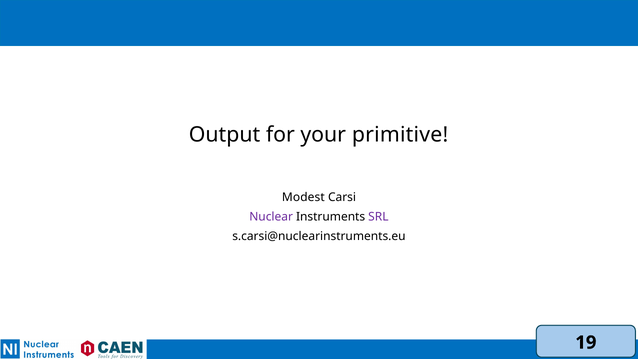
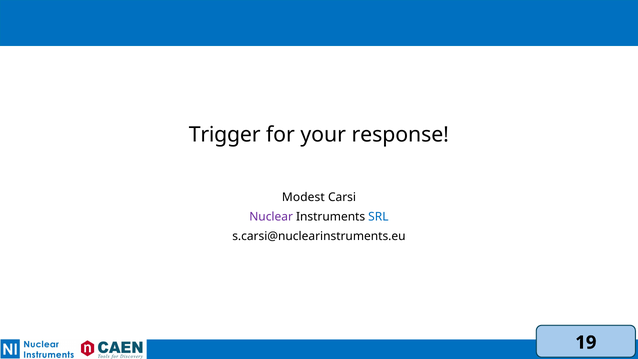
Output: Output -> Trigger (225, 135)
primitive: primitive -> response (400, 135)
SRL colour: purple -> blue (378, 217)
